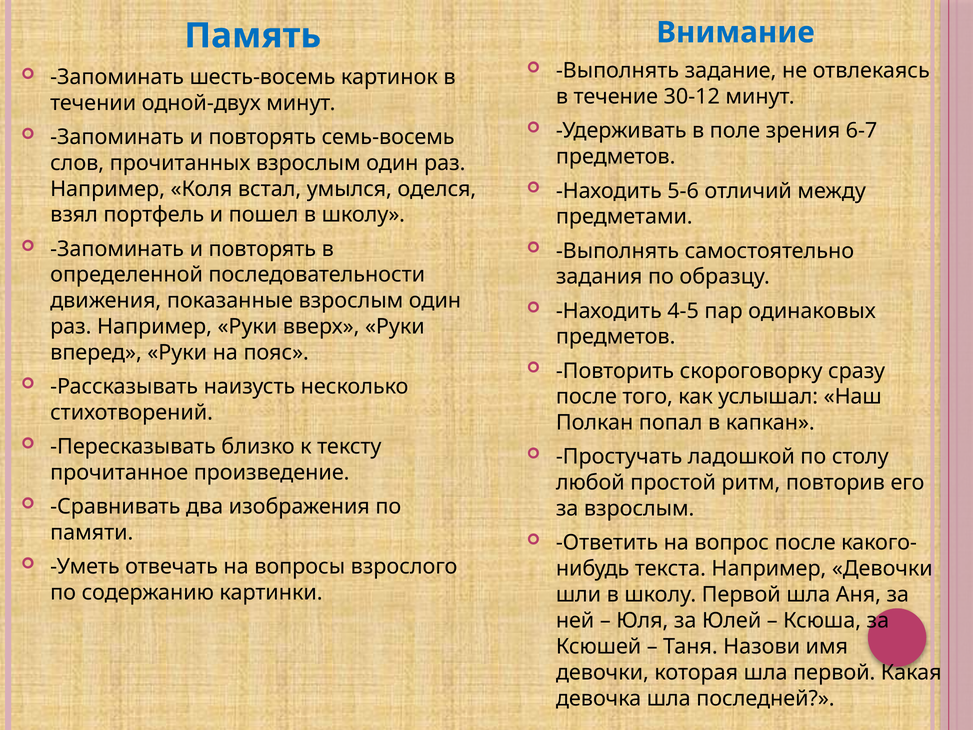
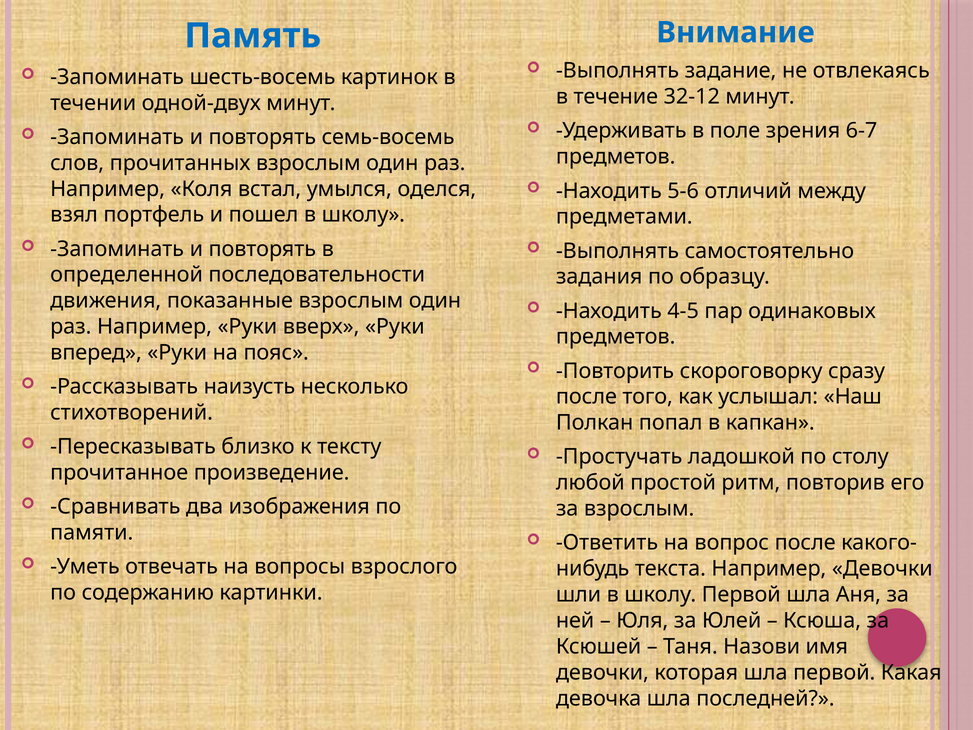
30-12: 30-12 -> 32-12 (692, 97)
